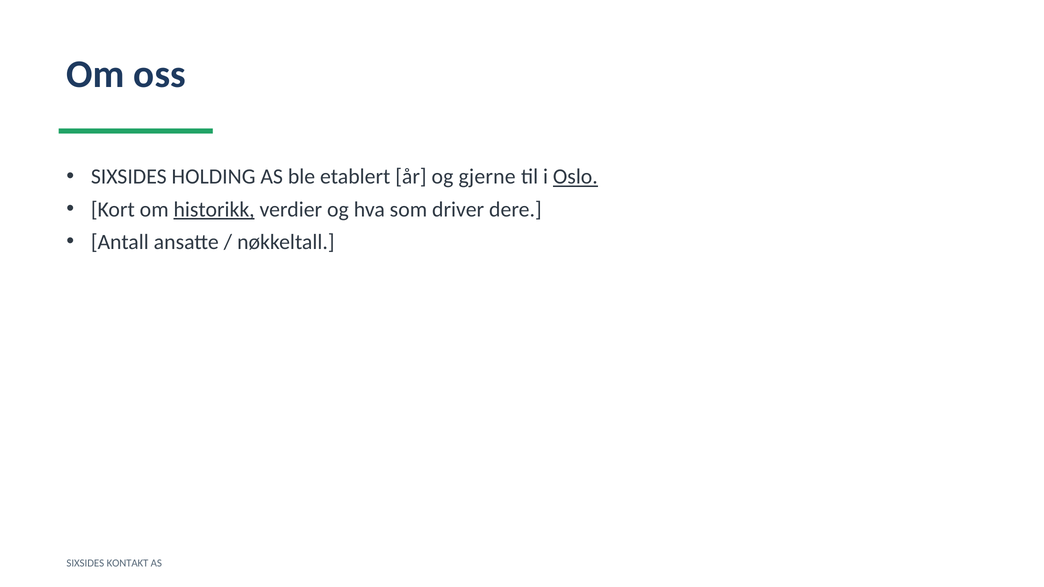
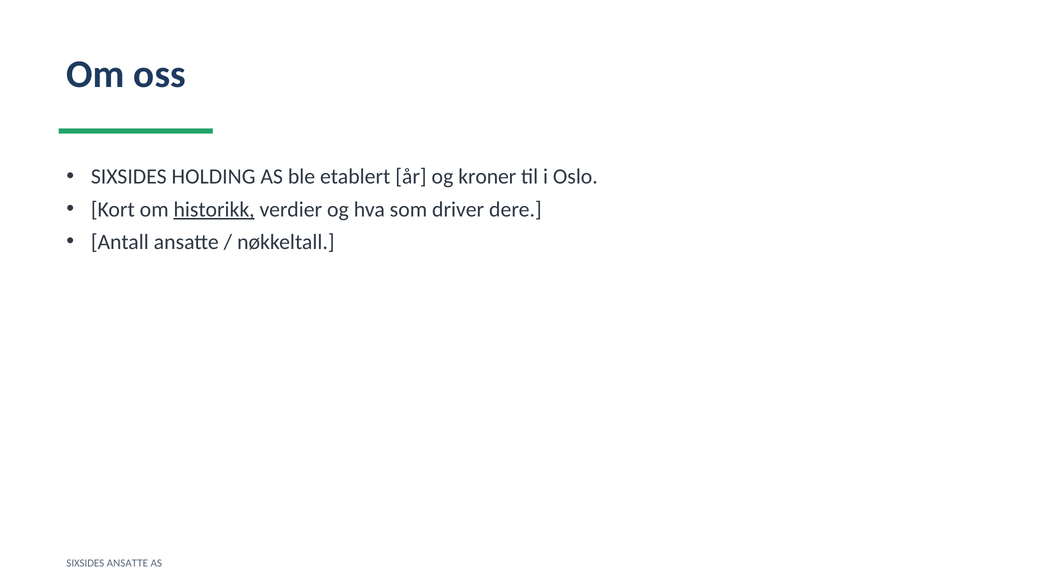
gjerne: gjerne -> kroner (487, 177)
Oslo underline: present -> none (575, 177)
SIXSIDES KONTAKT: KONTAKT -> ANSATTE (127, 563)
